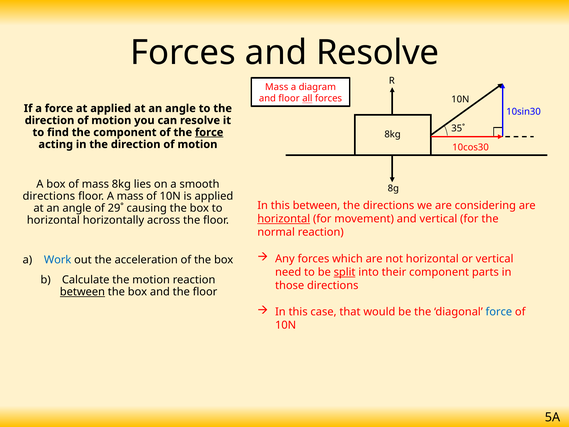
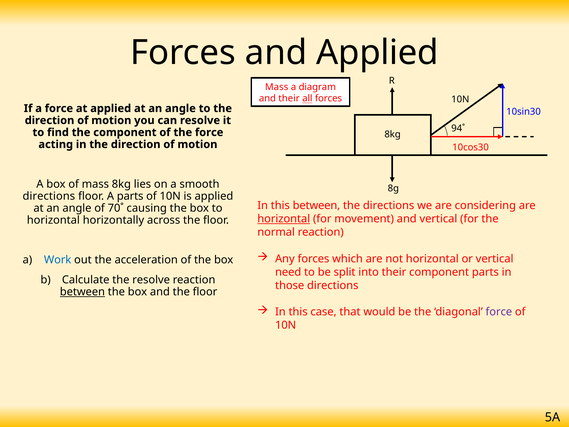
and Resolve: Resolve -> Applied (378, 53)
and floor: floor -> their (289, 98)
35˚: 35˚ -> 94˚ (458, 128)
force underline: present -> none (209, 132)
A mass: mass -> parts (130, 196)
29˚: 29˚ -> 70˚ (116, 208)
split underline: present -> none (345, 272)
the motion: motion -> resolve (151, 280)
force colour: blue -> purple (499, 312)
